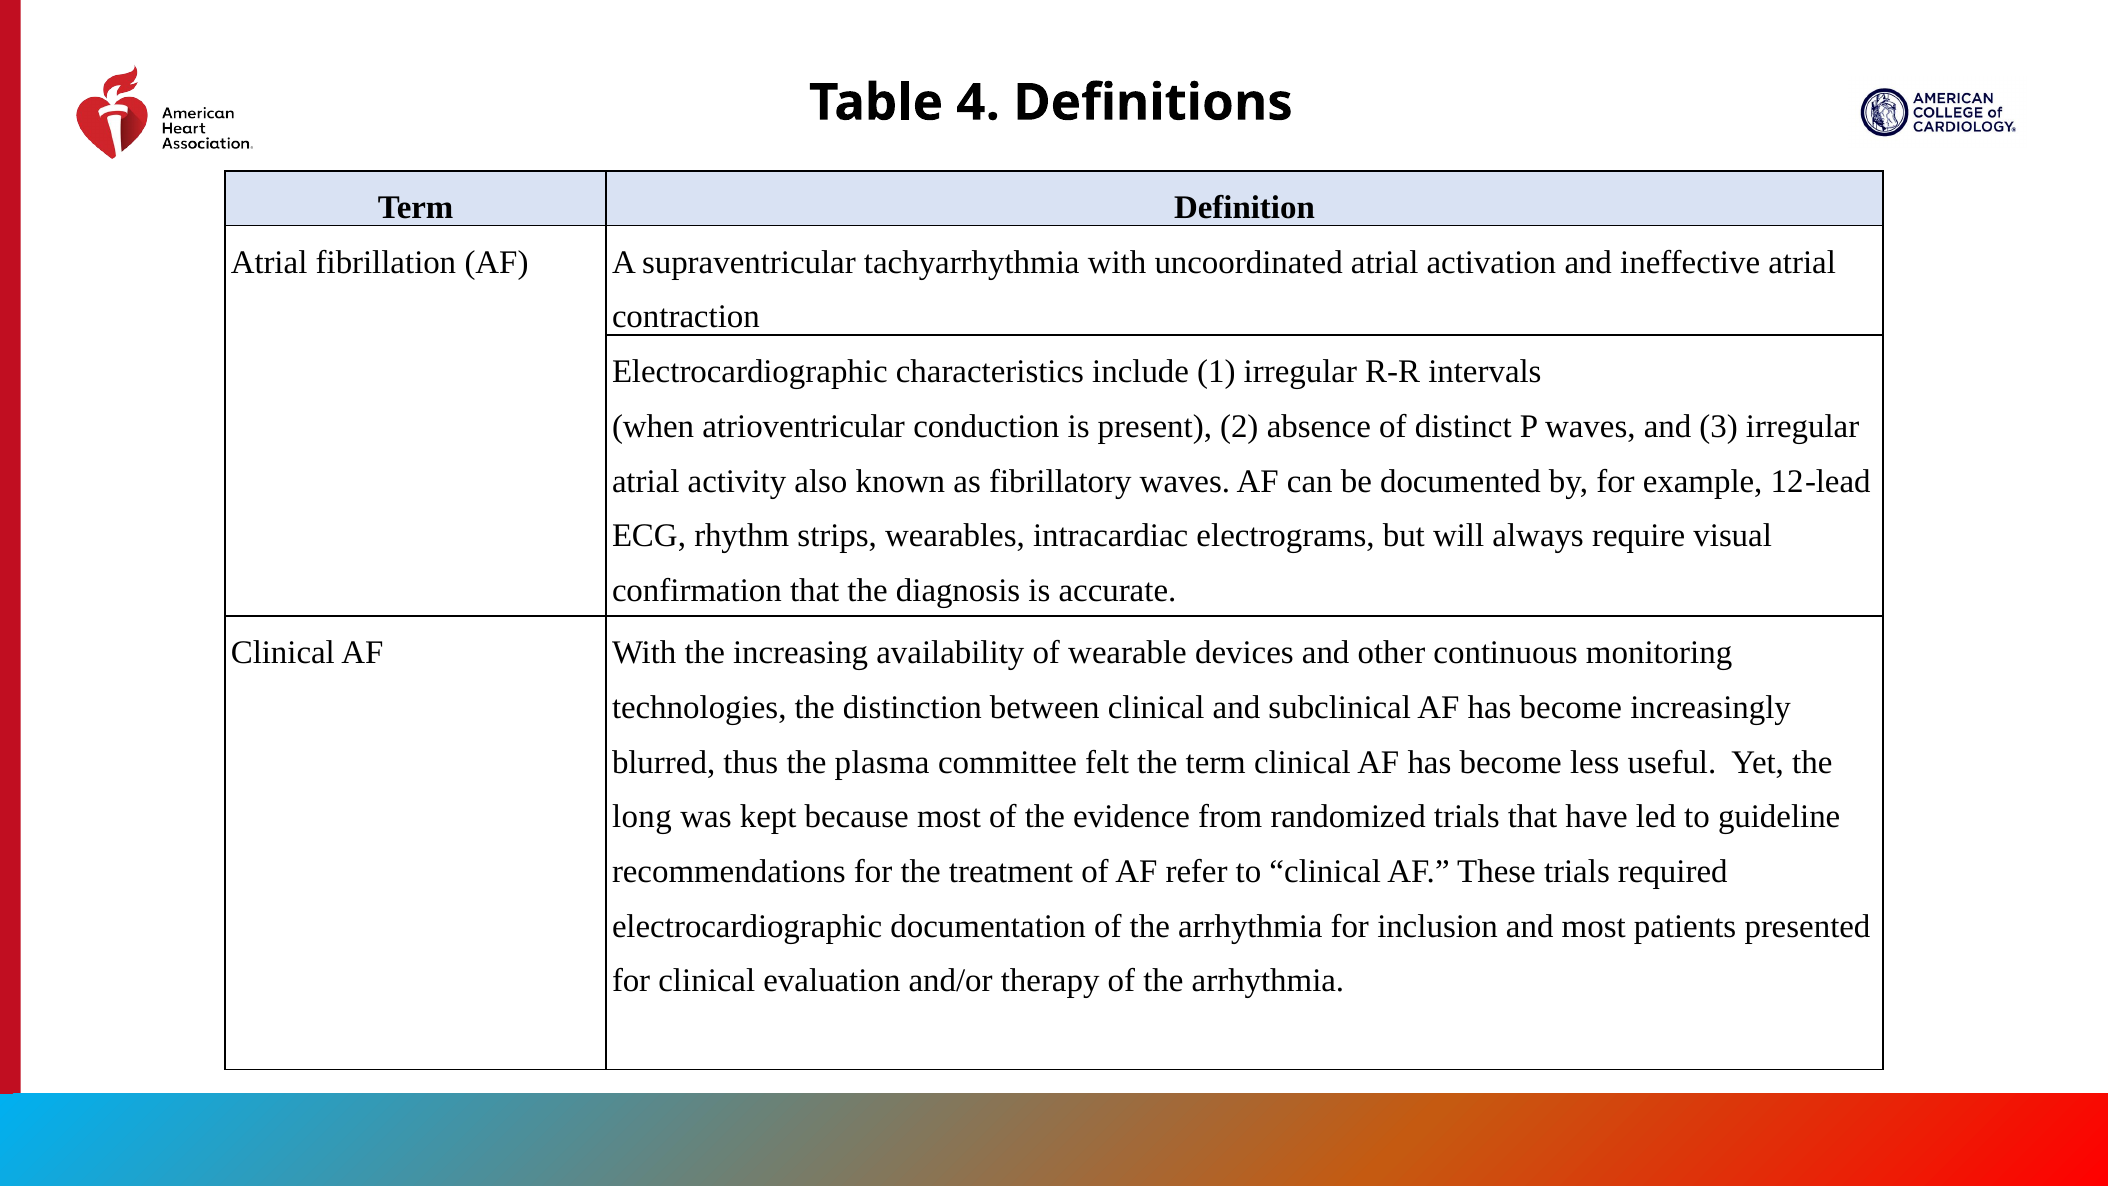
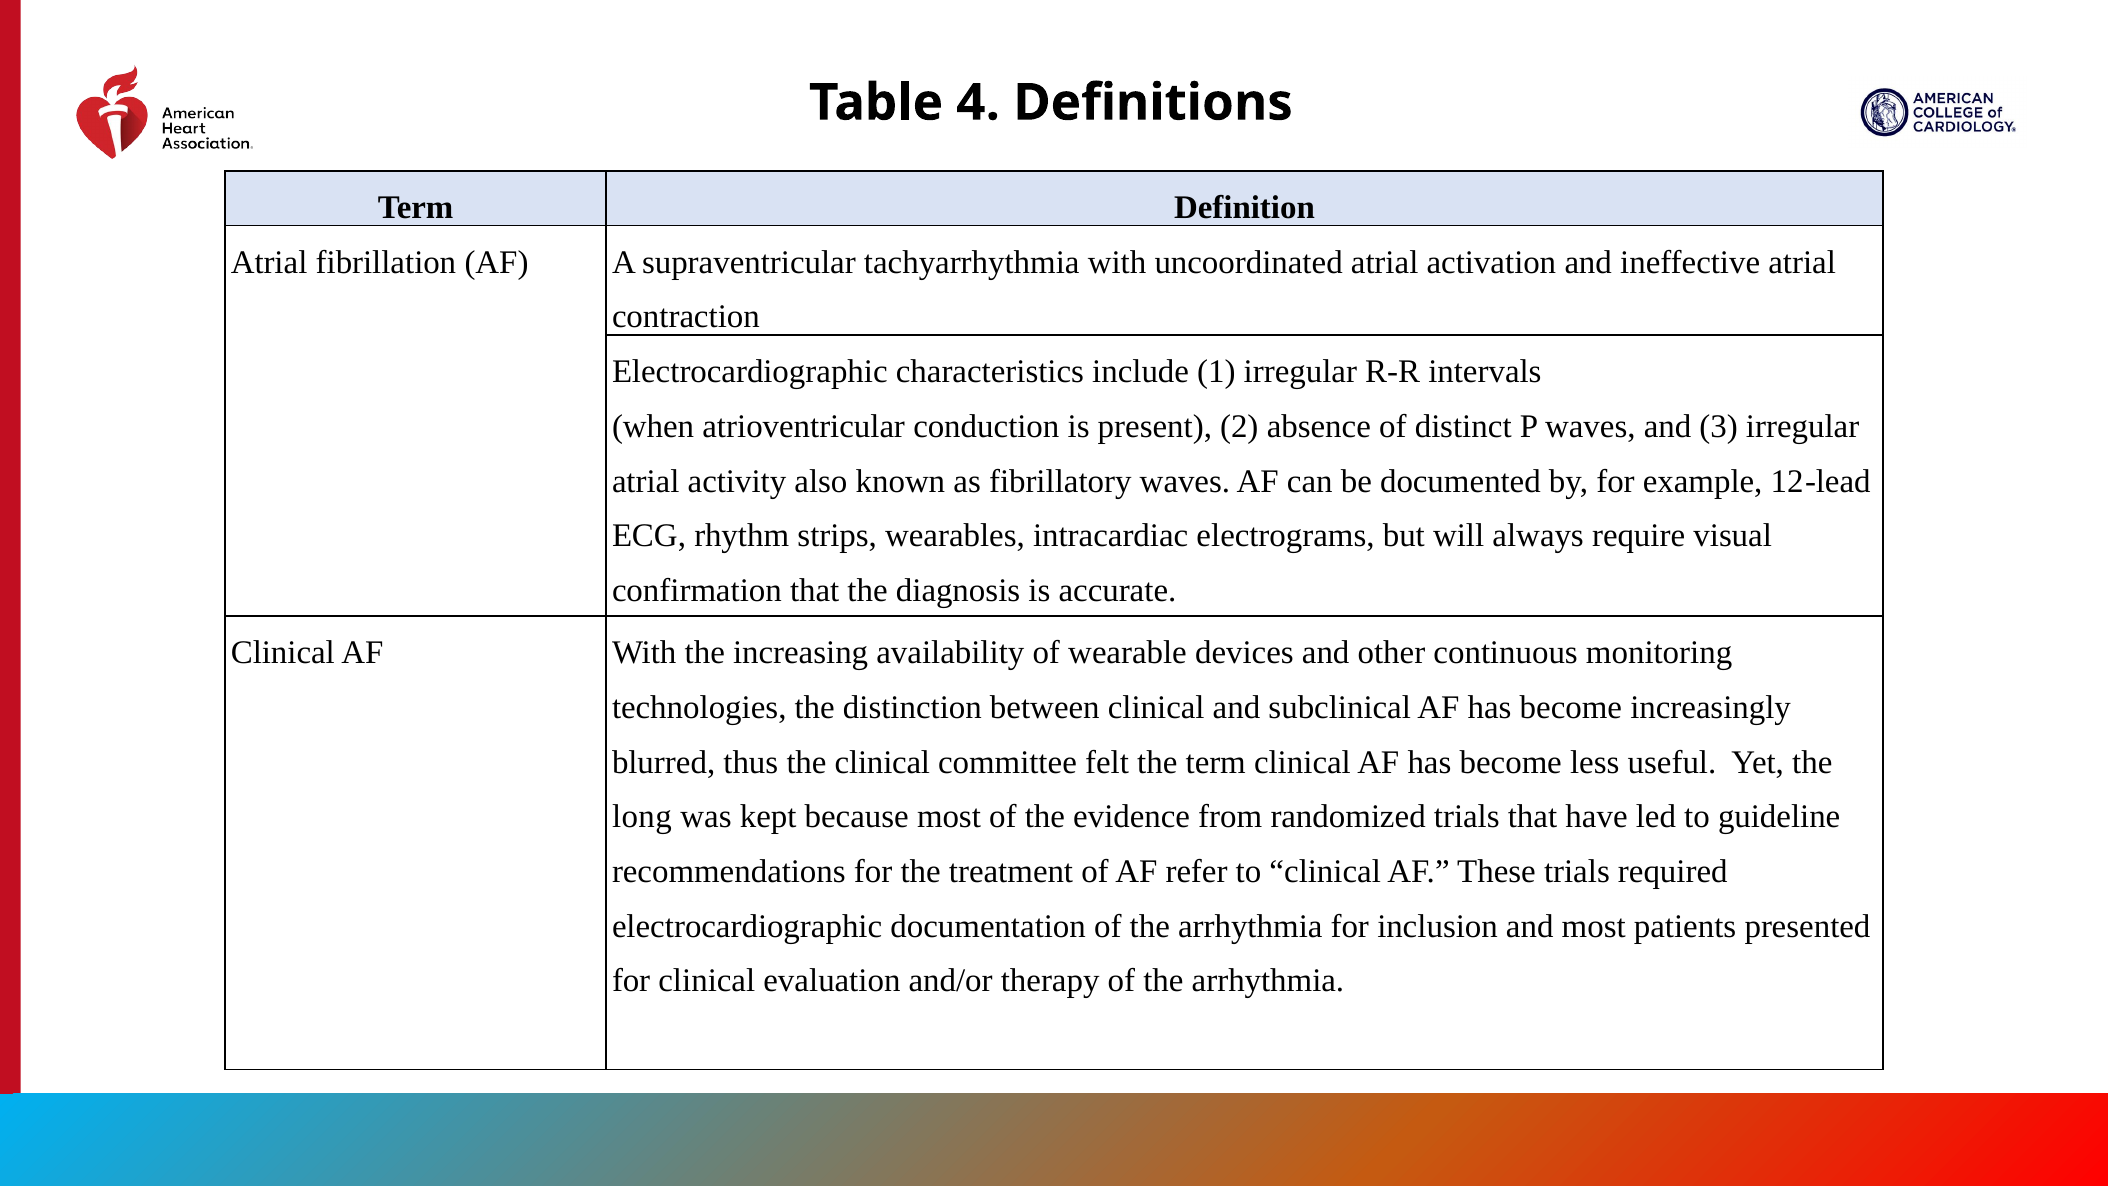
the plasma: plasma -> clinical (882, 762)
